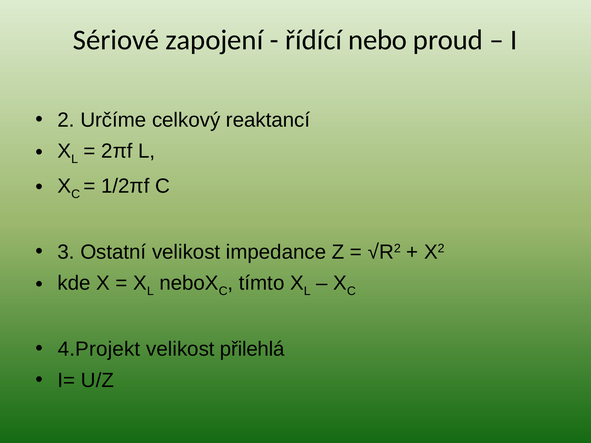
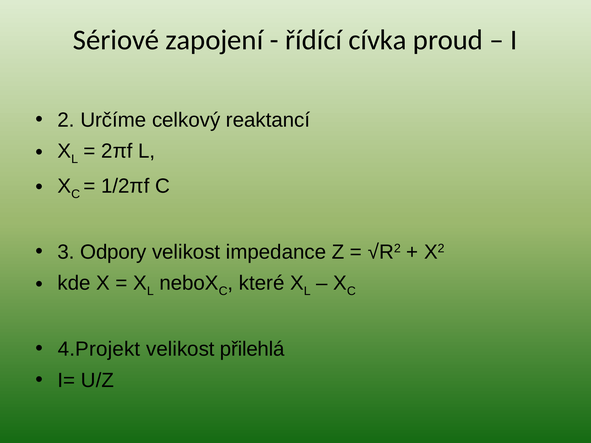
nebo: nebo -> cívka (378, 40)
Ostatní: Ostatní -> Odpory (113, 252)
tímto: tímto -> které (262, 283)
